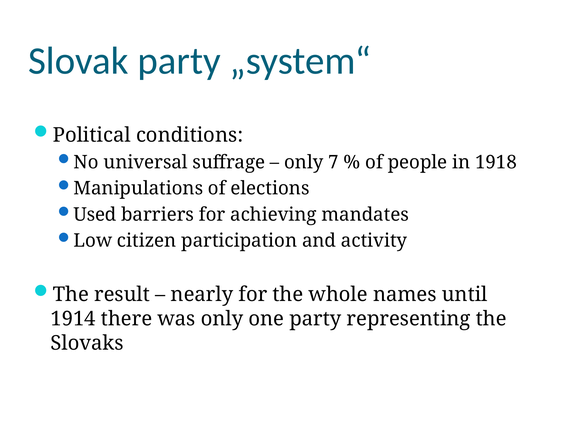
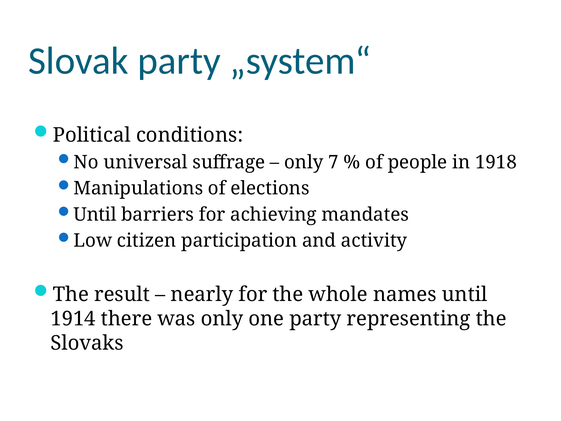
Used: Used -> Until (95, 214)
